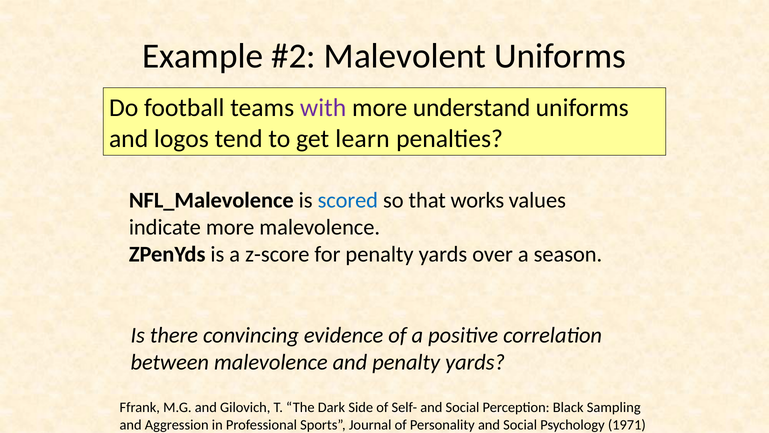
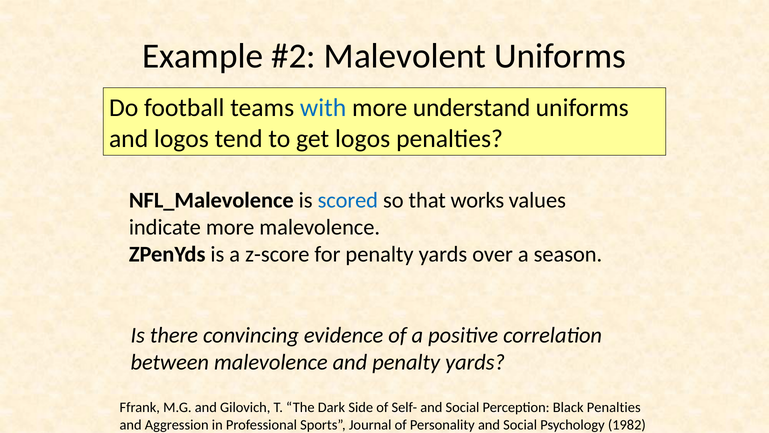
with colour: purple -> blue (323, 108)
get learn: learn -> logos (363, 138)
Black Sampling: Sampling -> Penalties (614, 407)
1971: 1971 -> 1982 (627, 425)
